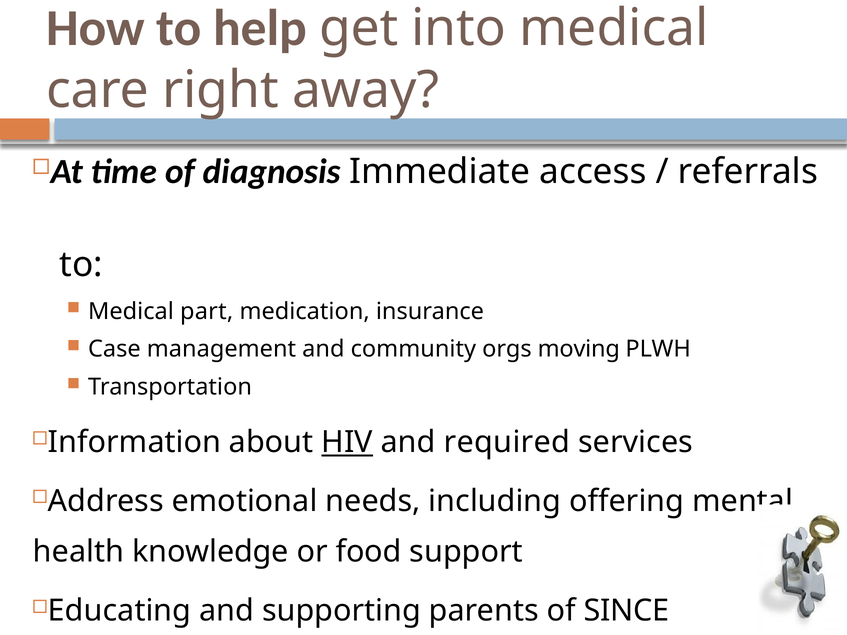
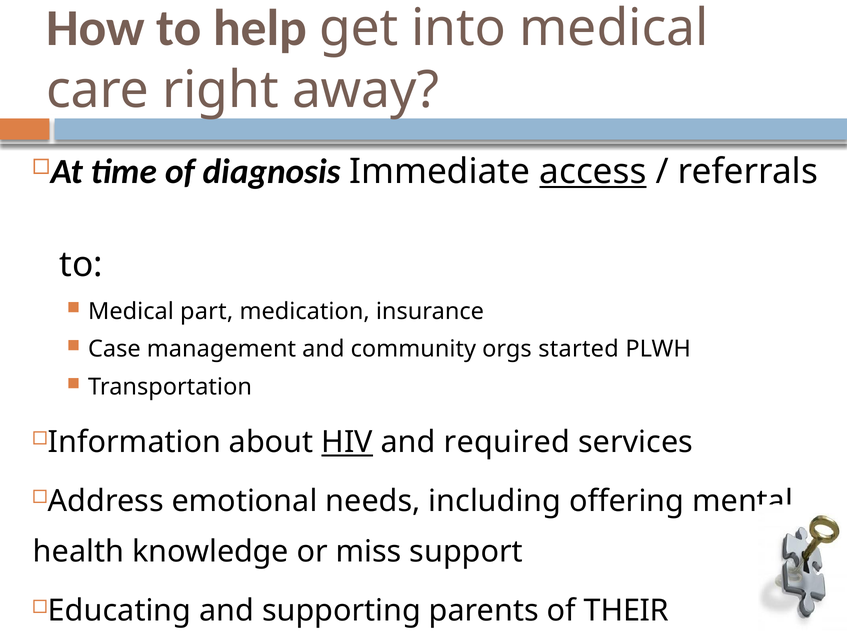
access underline: none -> present (593, 172)
moving: moving -> started (579, 349)
food: food -> miss (369, 552)
SINCE: SINCE -> THEIR (626, 611)
